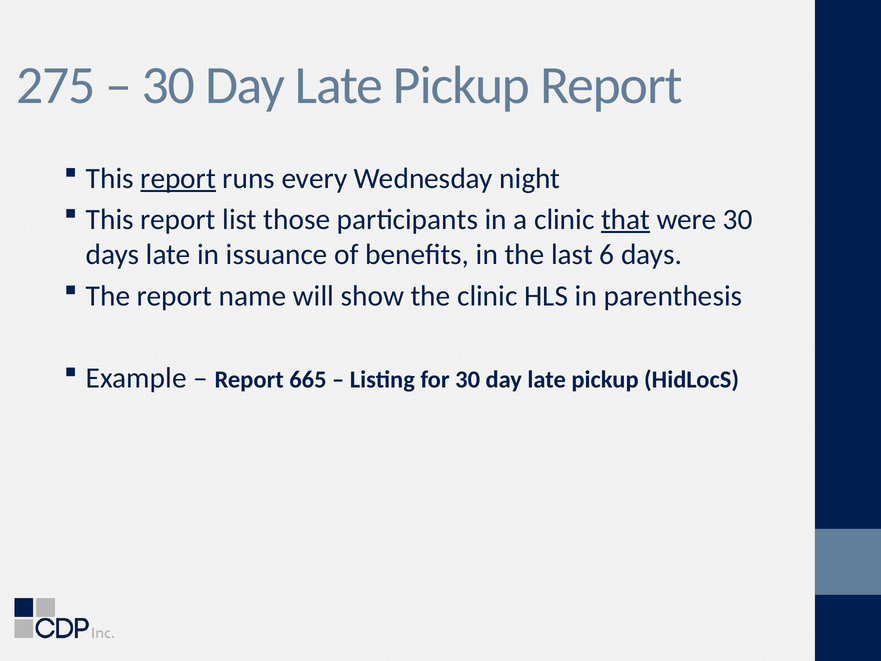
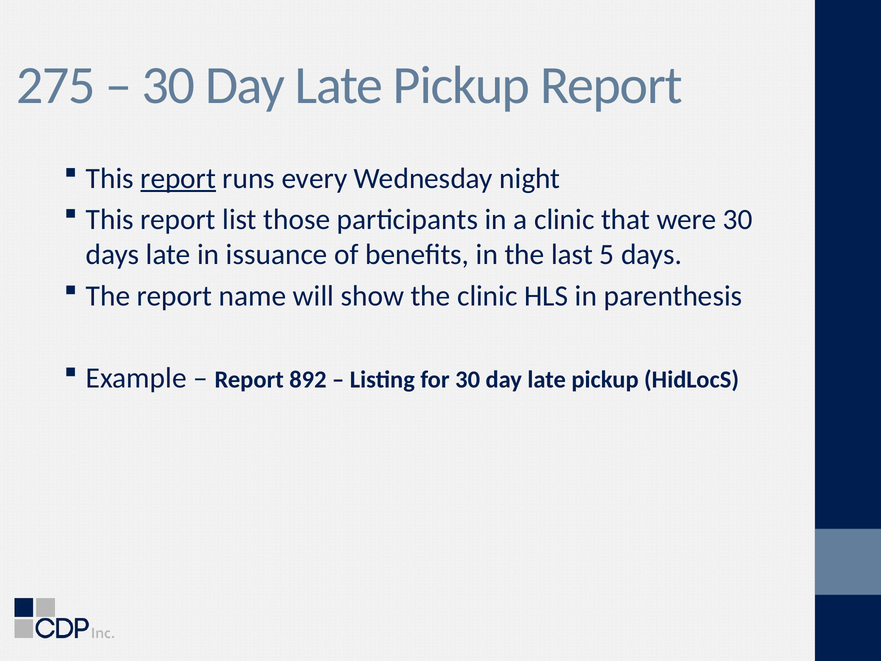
that underline: present -> none (626, 219)
6: 6 -> 5 (607, 255)
665: 665 -> 892 (308, 380)
